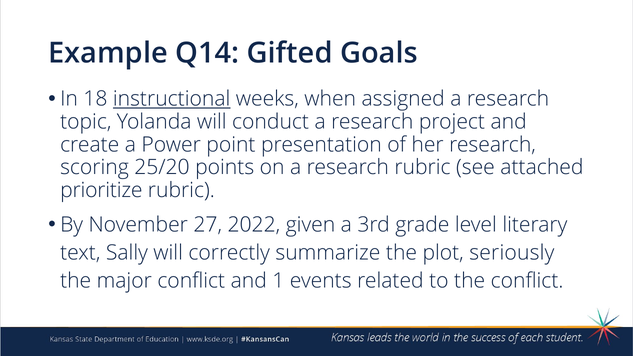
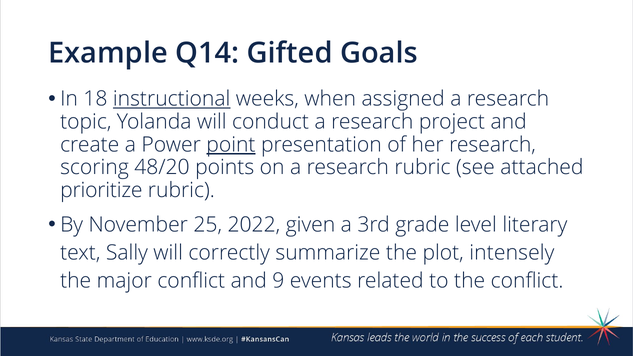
point underline: none -> present (231, 145)
25/20: 25/20 -> 48/20 (162, 167)
27: 27 -> 25 (208, 225)
seriously: seriously -> intensely (512, 253)
1: 1 -> 9 (278, 281)
